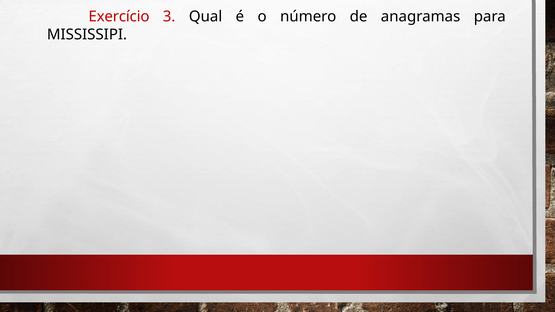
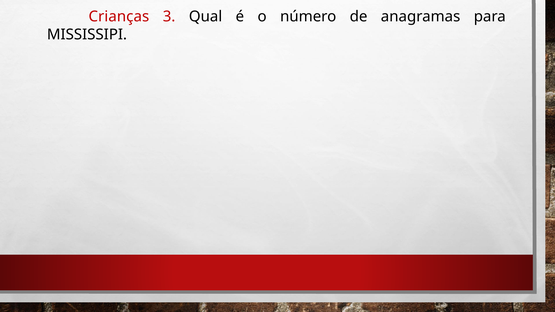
Exercício: Exercício -> Crianças (119, 17)
